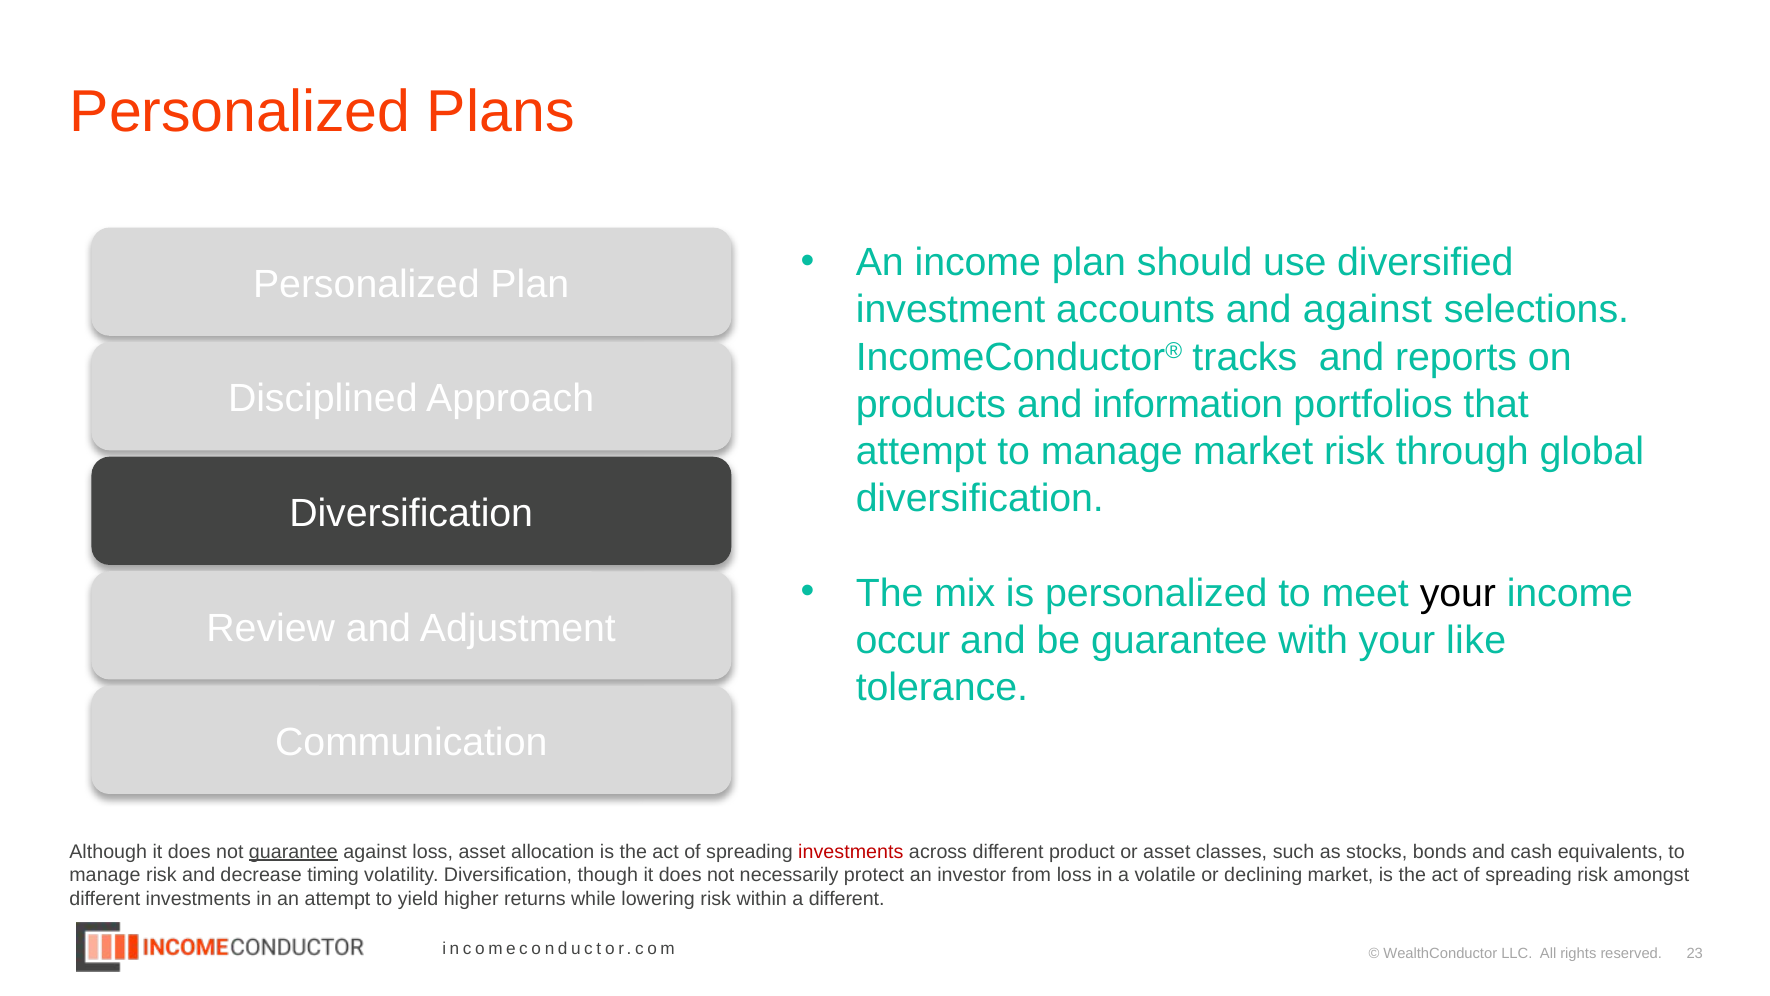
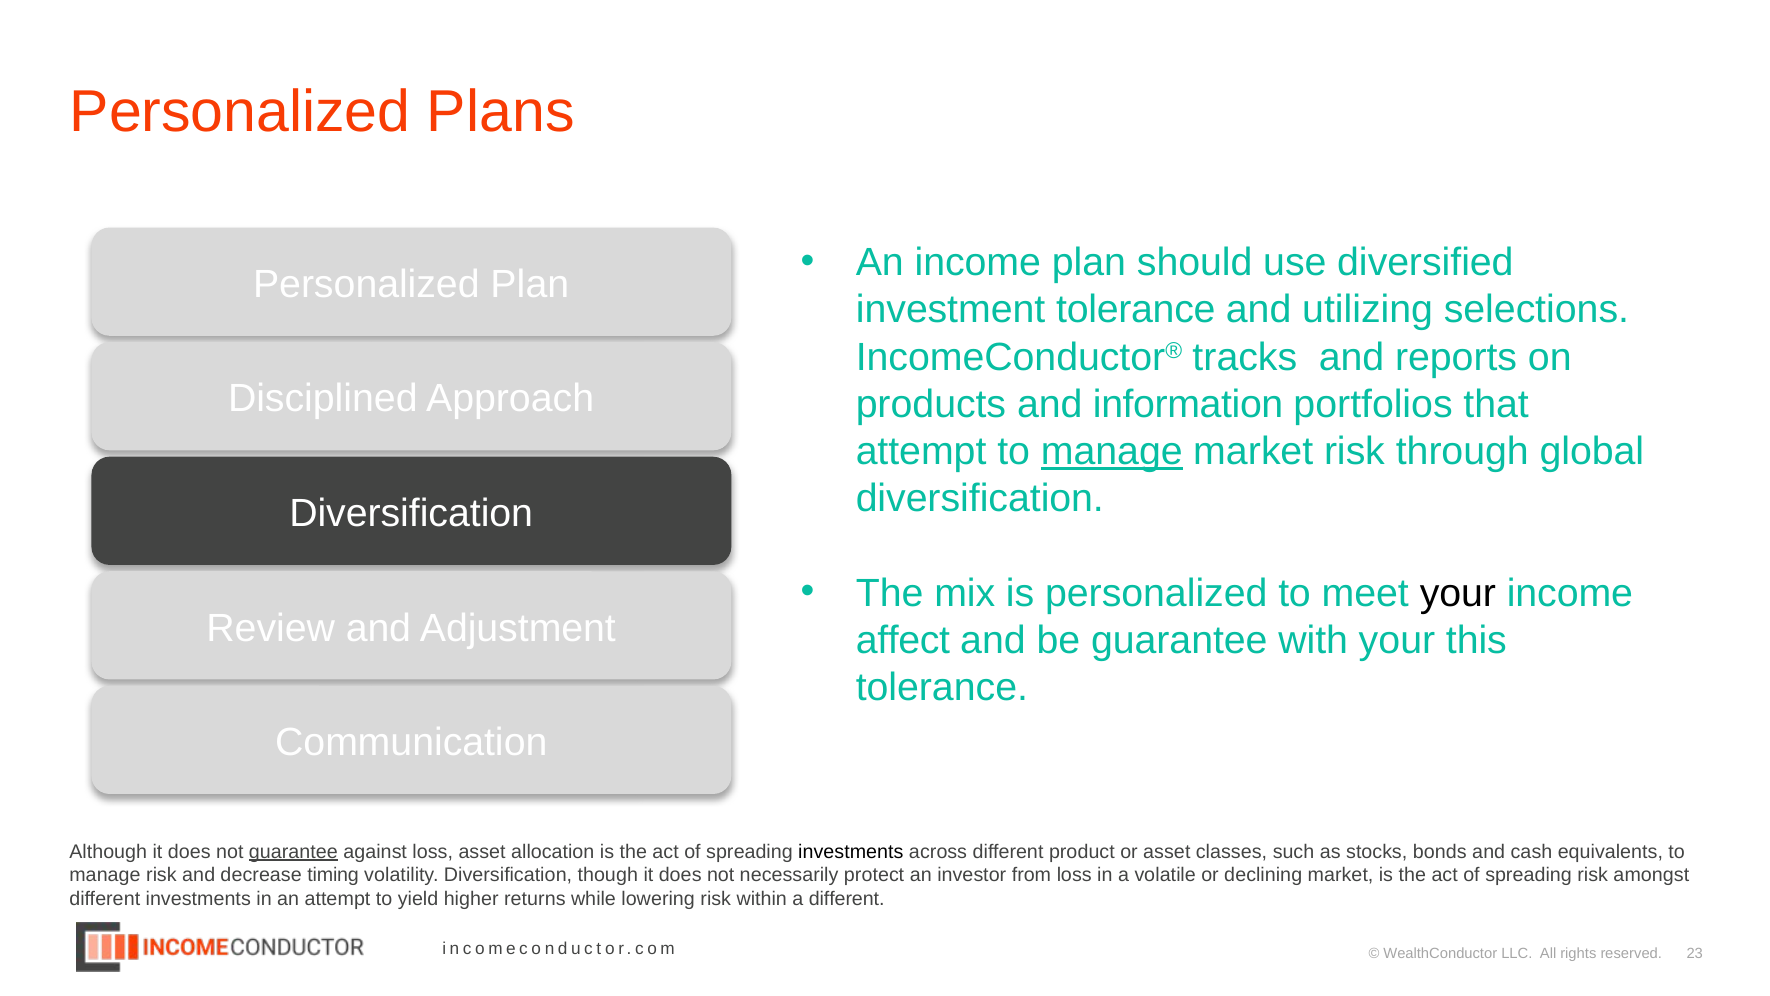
investment accounts: accounts -> tolerance (1136, 310)
and against: against -> utilizing (1368, 310)
manage underline: none -> present (1112, 451)
occur: occur -> affect (903, 640)
like: like -> this (1476, 640)
investments colour: red -> black (851, 851)
